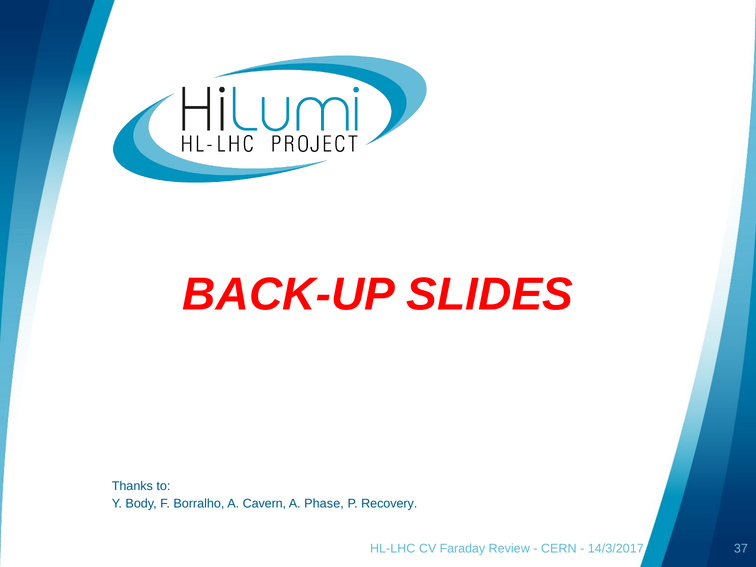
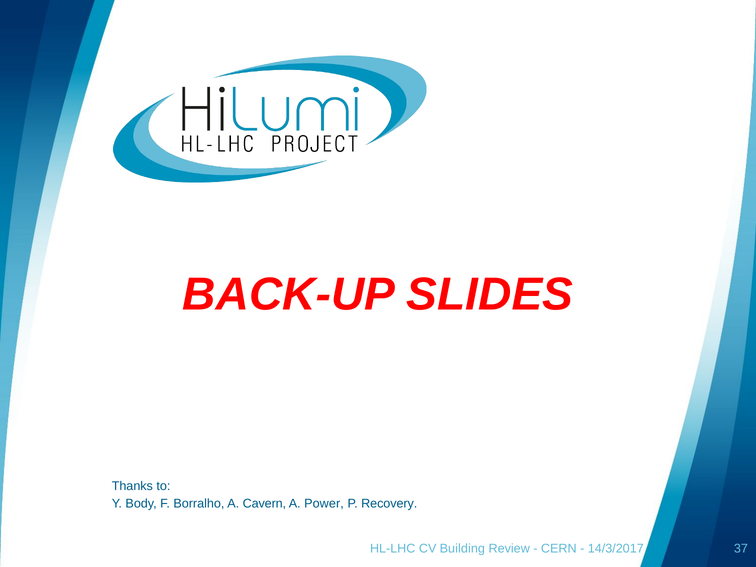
Phase: Phase -> Power (324, 504)
Faraday: Faraday -> Building (462, 549)
